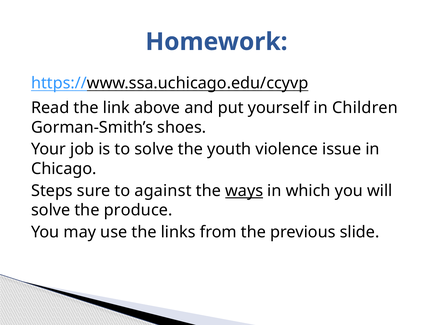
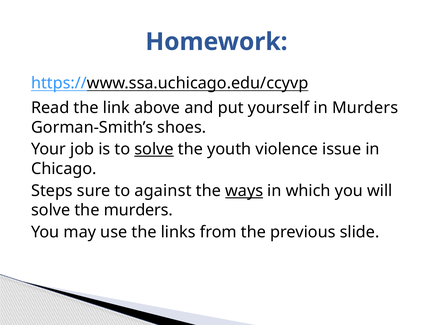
in Children: Children -> Murders (365, 108)
solve underline: none -> present (154, 149)
the produce: produce -> murders (138, 210)
